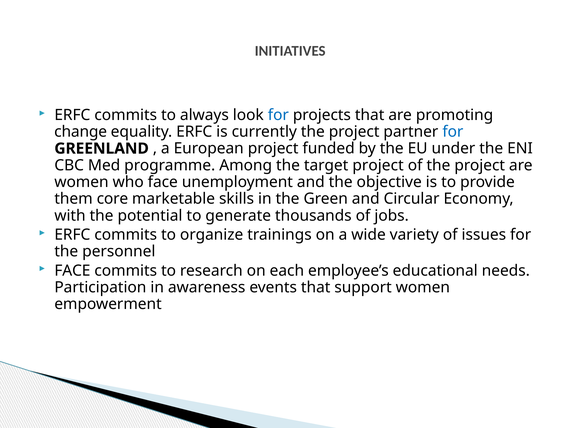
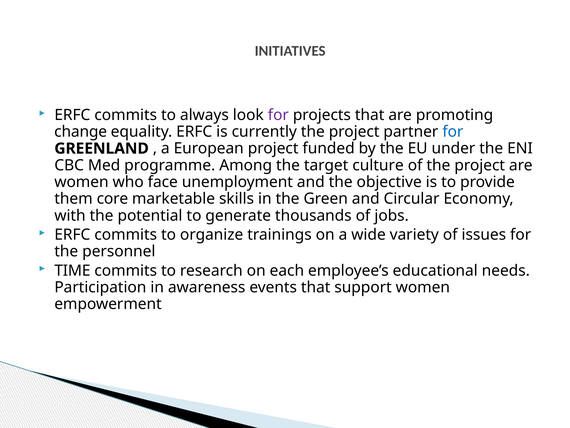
for colour: blue -> purple (278, 115)
target project: project -> culture (378, 165)
FACE: FACE -> TIME (72, 270)
